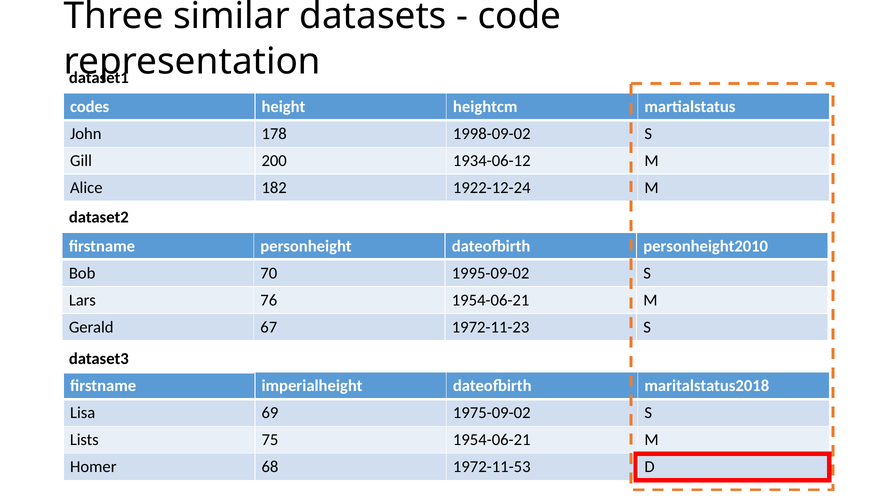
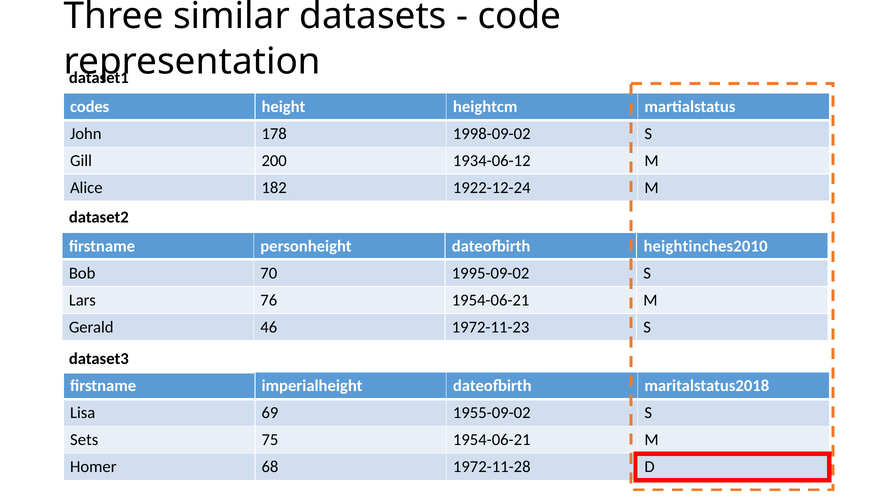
personheight2010: personheight2010 -> heightinches2010 (706, 246)
67: 67 -> 46 (269, 327)
1975-09-02: 1975-09-02 -> 1955-09-02 (492, 413)
Lists: Lists -> Sets (84, 440)
1972-11-53: 1972-11-53 -> 1972-11-28 (492, 467)
